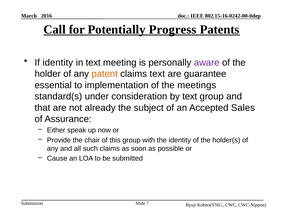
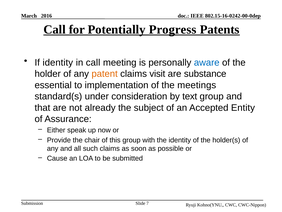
in text: text -> call (93, 62)
aware colour: purple -> blue (207, 62)
claims text: text -> visit (157, 74)
guarantee: guarantee -> substance (205, 74)
Sales: Sales -> Entity (243, 107)
